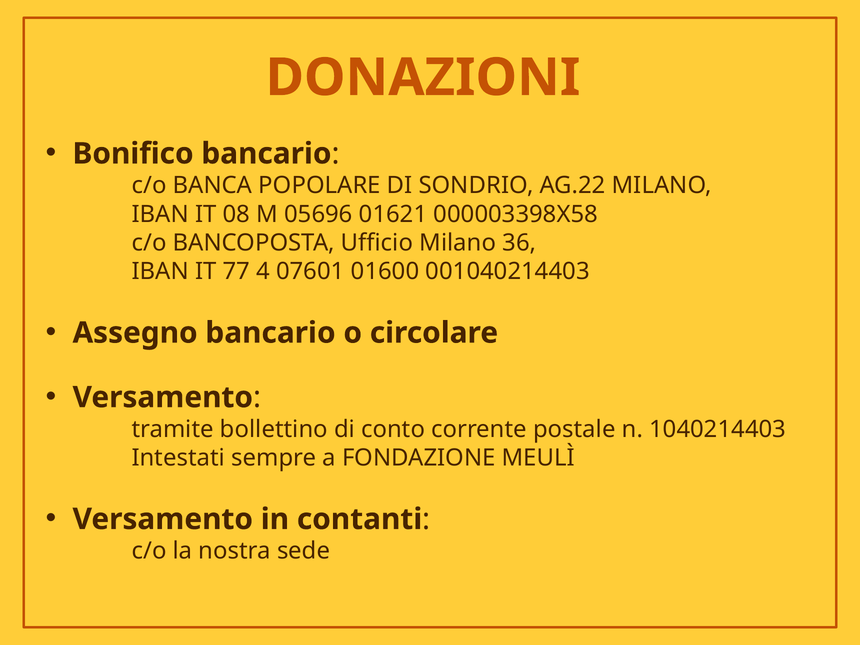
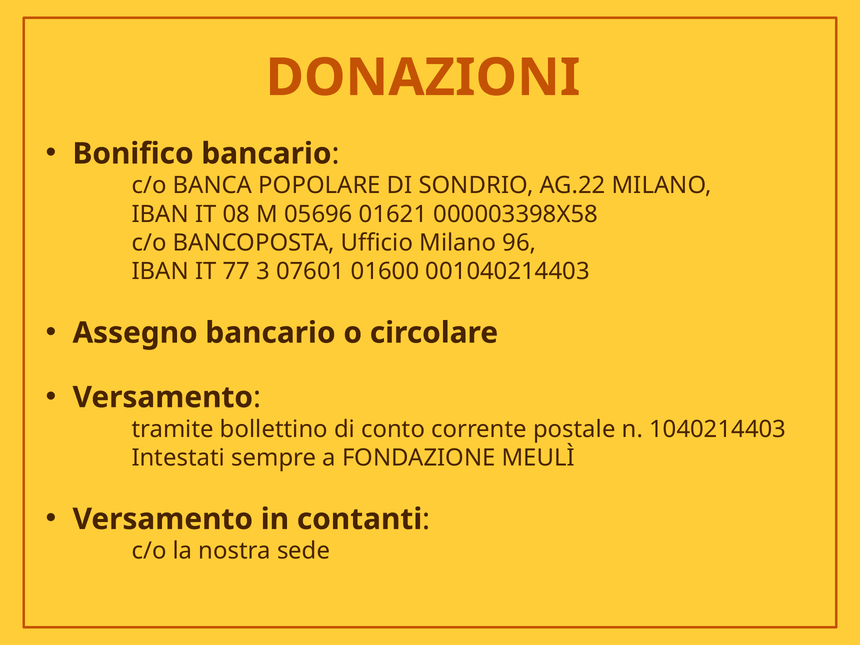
36: 36 -> 96 (519, 243)
4: 4 -> 3 (263, 272)
